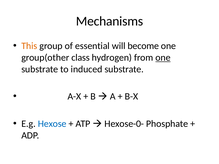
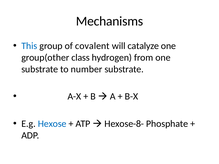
This colour: orange -> blue (29, 46)
essential: essential -> covalent (92, 46)
become: become -> catalyze (143, 46)
one underline: present -> none (163, 58)
induced: induced -> number (87, 69)
Hexose-0-: Hexose-0- -> Hexose-8- (124, 124)
